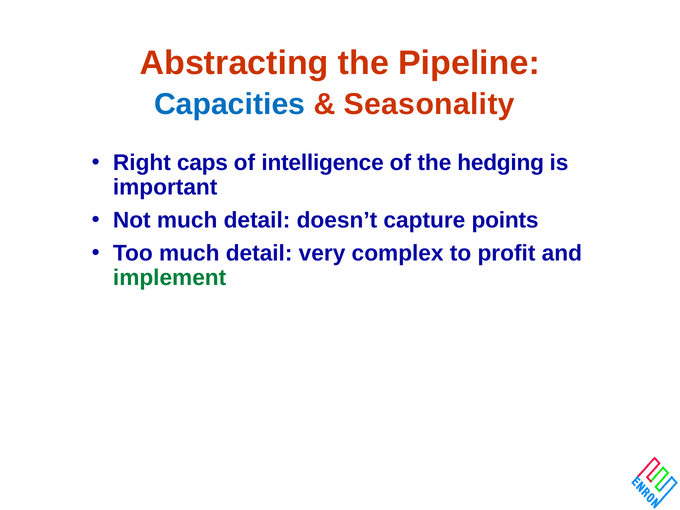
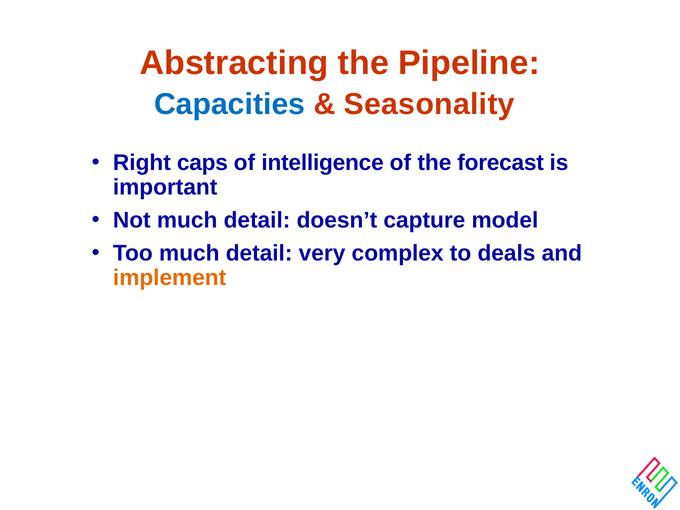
hedging: hedging -> forecast (501, 163)
points: points -> model (505, 220)
profit: profit -> deals (506, 253)
implement colour: green -> orange (170, 278)
